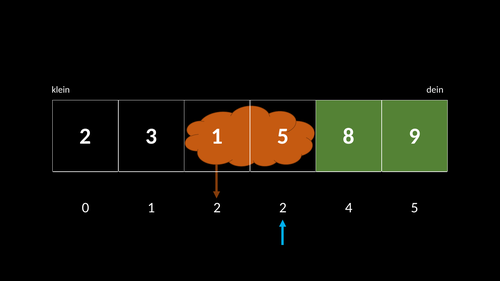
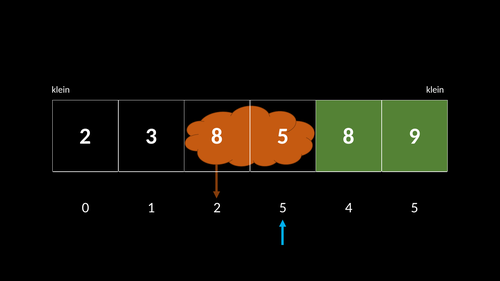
dein: dein -> klein (435, 90)
3 1: 1 -> 8 (217, 136)
2 2: 2 -> 5 (283, 208)
